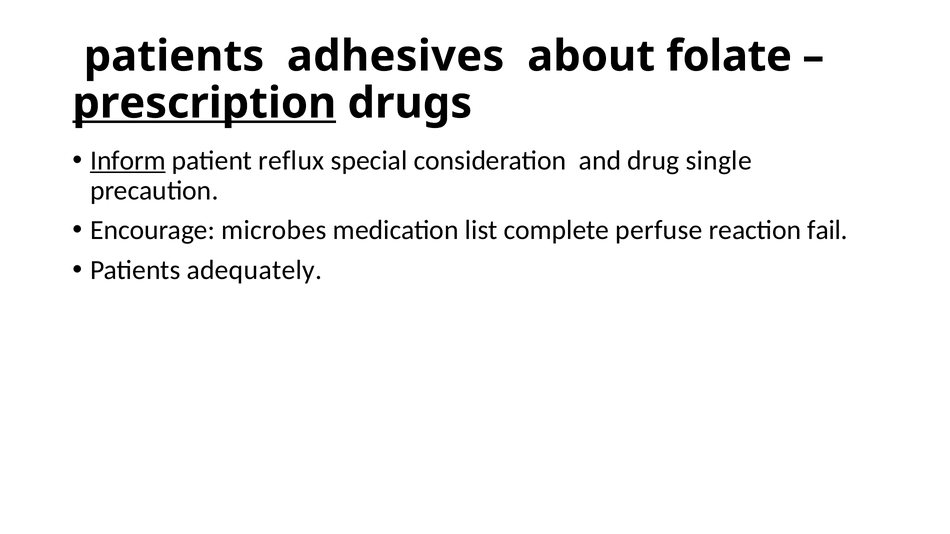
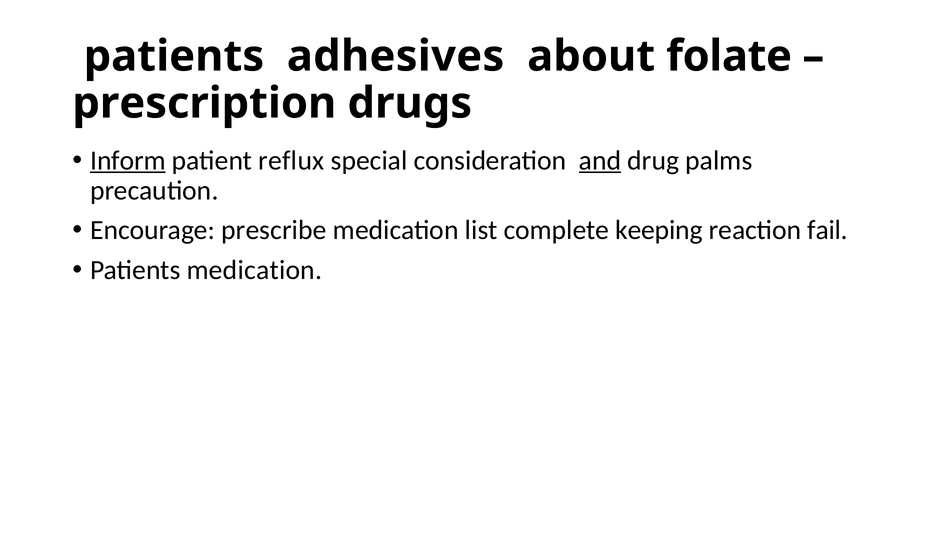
prescription underline: present -> none (204, 103)
and underline: none -> present (600, 161)
single: single -> palms (719, 161)
microbes: microbes -> prescribe (274, 230)
perfuse: perfuse -> keeping (659, 230)
Patients adequately: adequately -> medication (254, 270)
